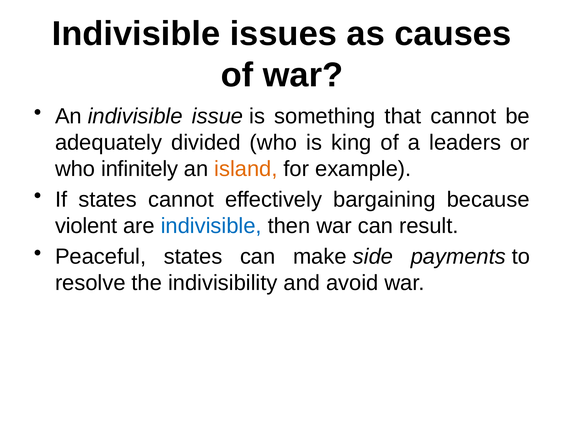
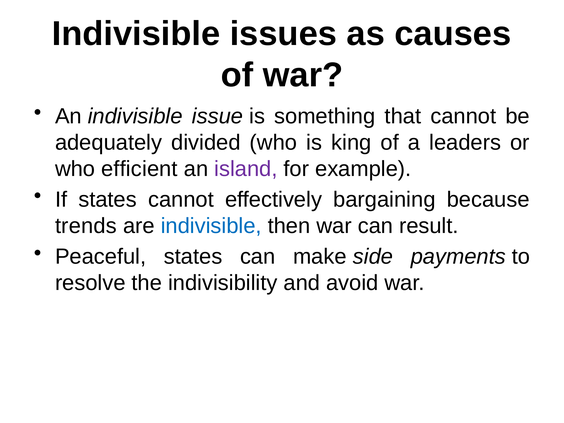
infinitely: infinitely -> efficient (139, 169)
island colour: orange -> purple (246, 169)
violent: violent -> trends (86, 226)
